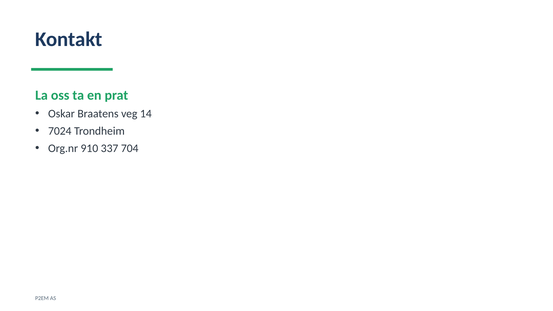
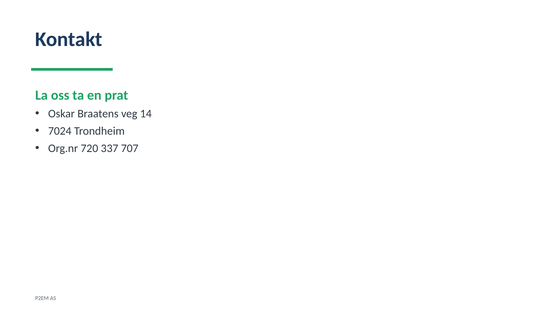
910: 910 -> 720 (89, 148)
704: 704 -> 707 (130, 148)
